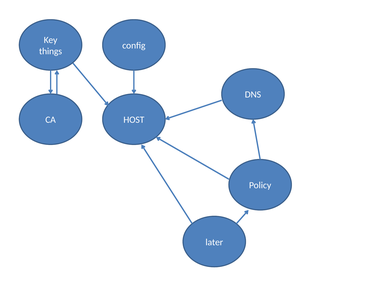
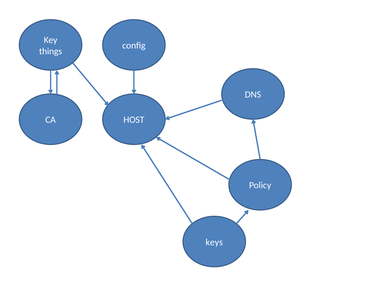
later: later -> keys (214, 243)
